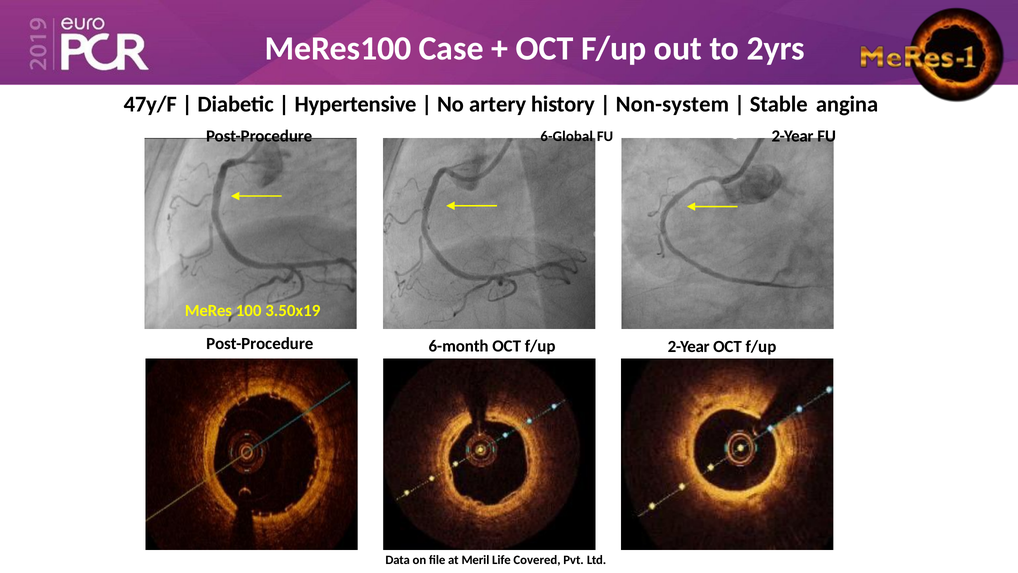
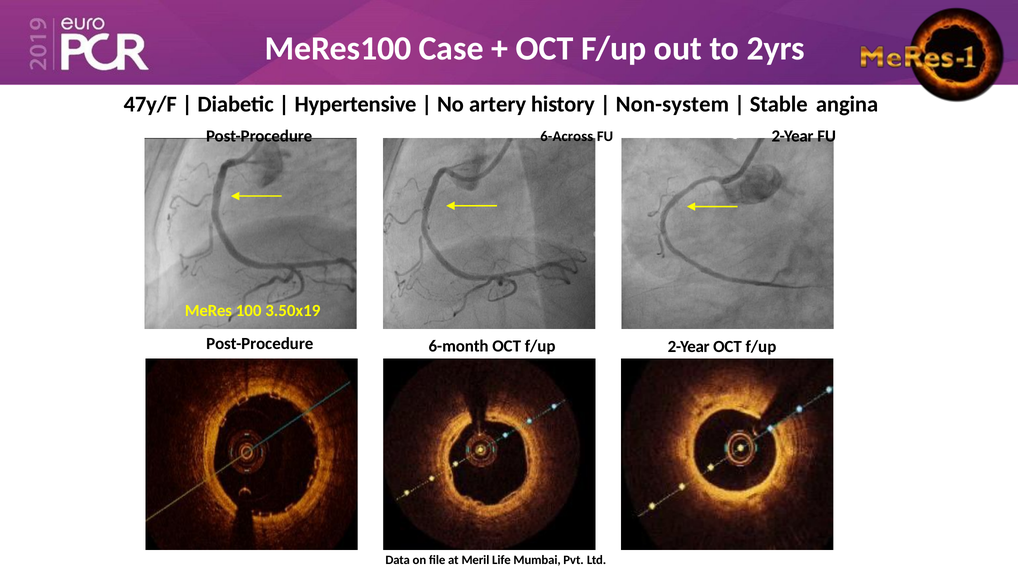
6-Global: 6-Global -> 6-Across (567, 136)
Covered: Covered -> Mumbai (537, 560)
